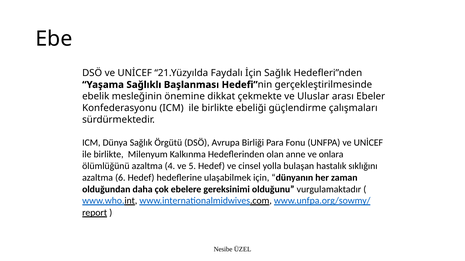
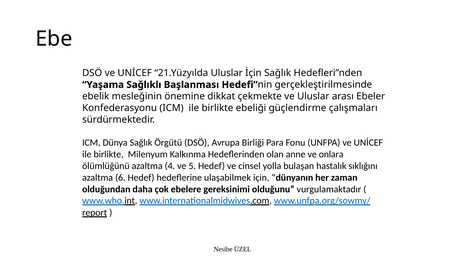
21.Yüzyılda Faydalı: Faydalı -> Uluslar (227, 73)
